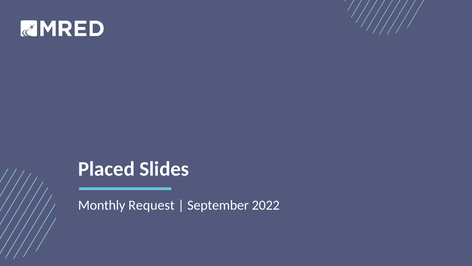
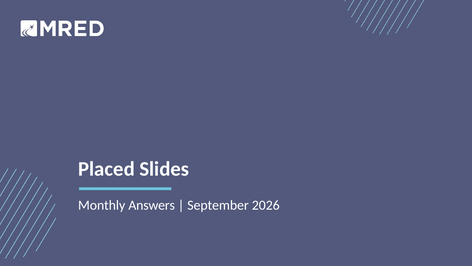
Request: Request -> Answers (152, 205)
2022: 2022 -> 2026 (266, 205)
